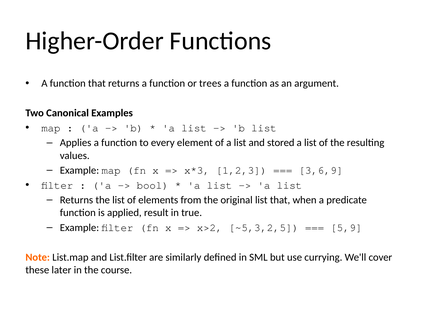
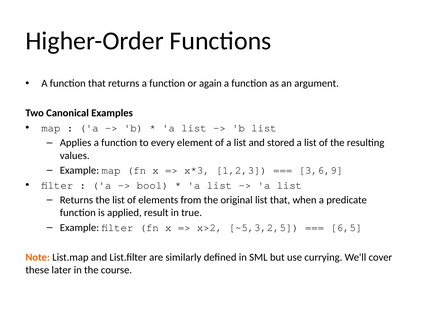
trees: trees -> again (210, 83)
5,9: 5,9 -> 6,5 (346, 228)
